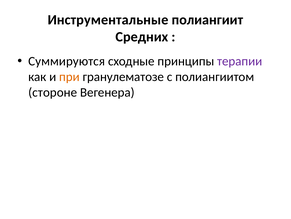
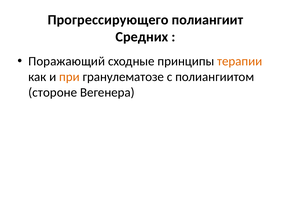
Инструментальные: Инструментальные -> Прогрессирующего (108, 20)
Суммируются: Суммируются -> Поражающий (67, 61)
терапии colour: purple -> orange (240, 61)
